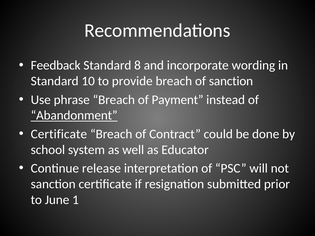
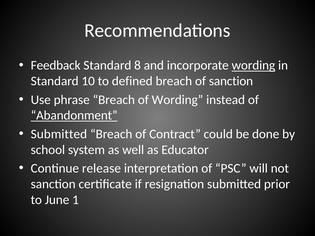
wording underline: none -> present (253, 65)
provide: provide -> defined (132, 81)
of Payment: Payment -> Wording (177, 100)
Certificate: Certificate -> Submitted (59, 134)
